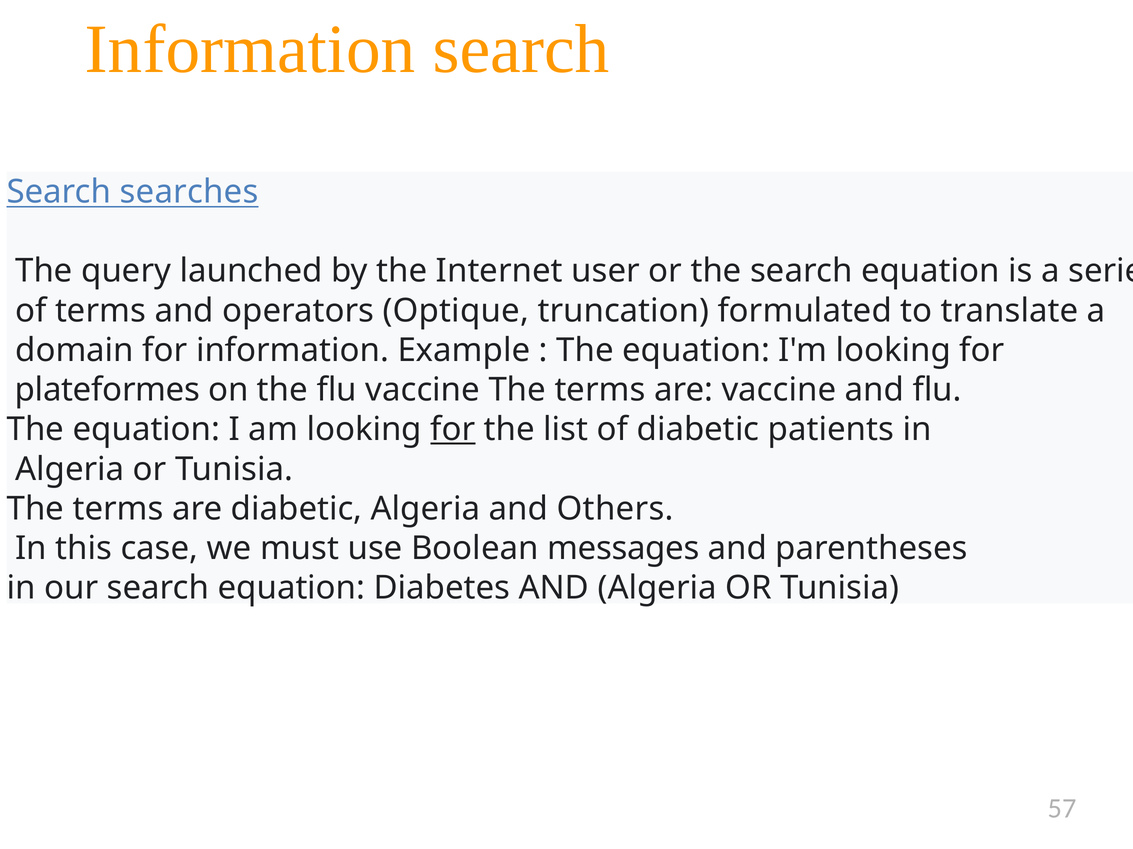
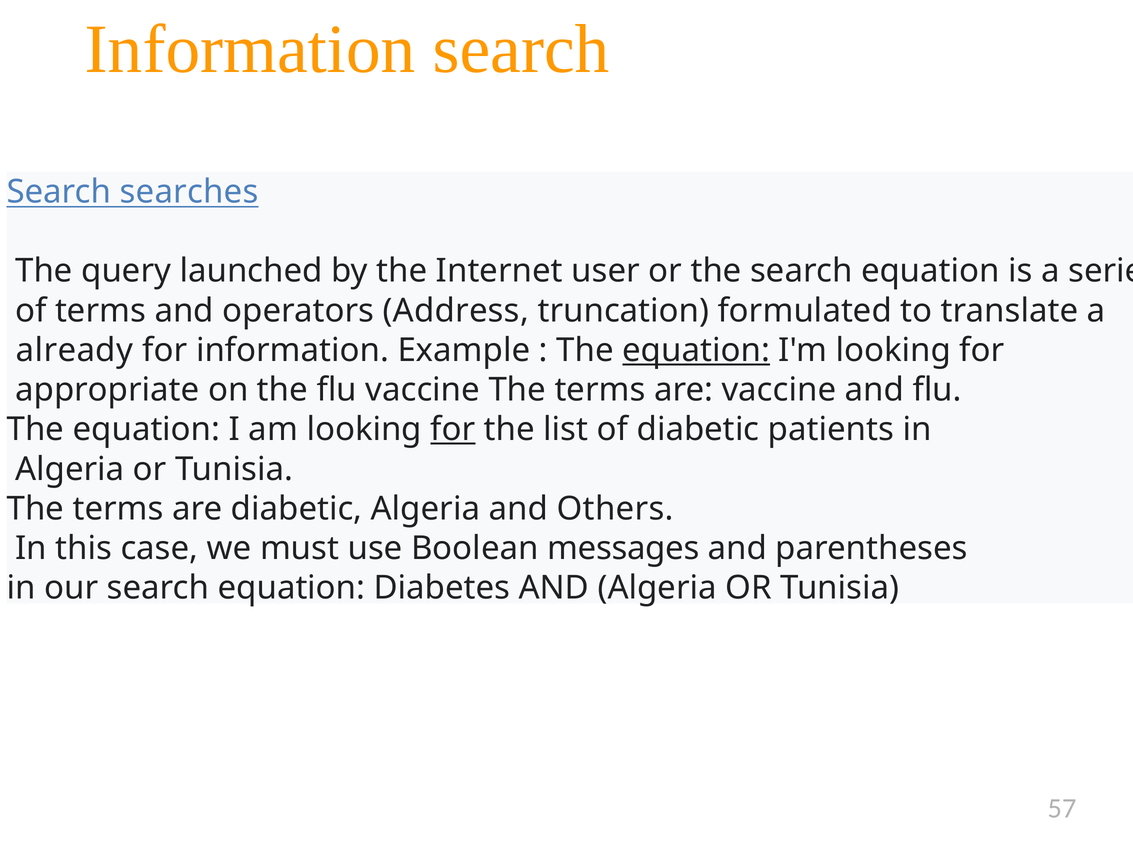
Optique: Optique -> Address (456, 311)
domain: domain -> already (74, 351)
equation underline: none -> present (696, 351)
plateformes: plateformes -> appropriate (107, 390)
